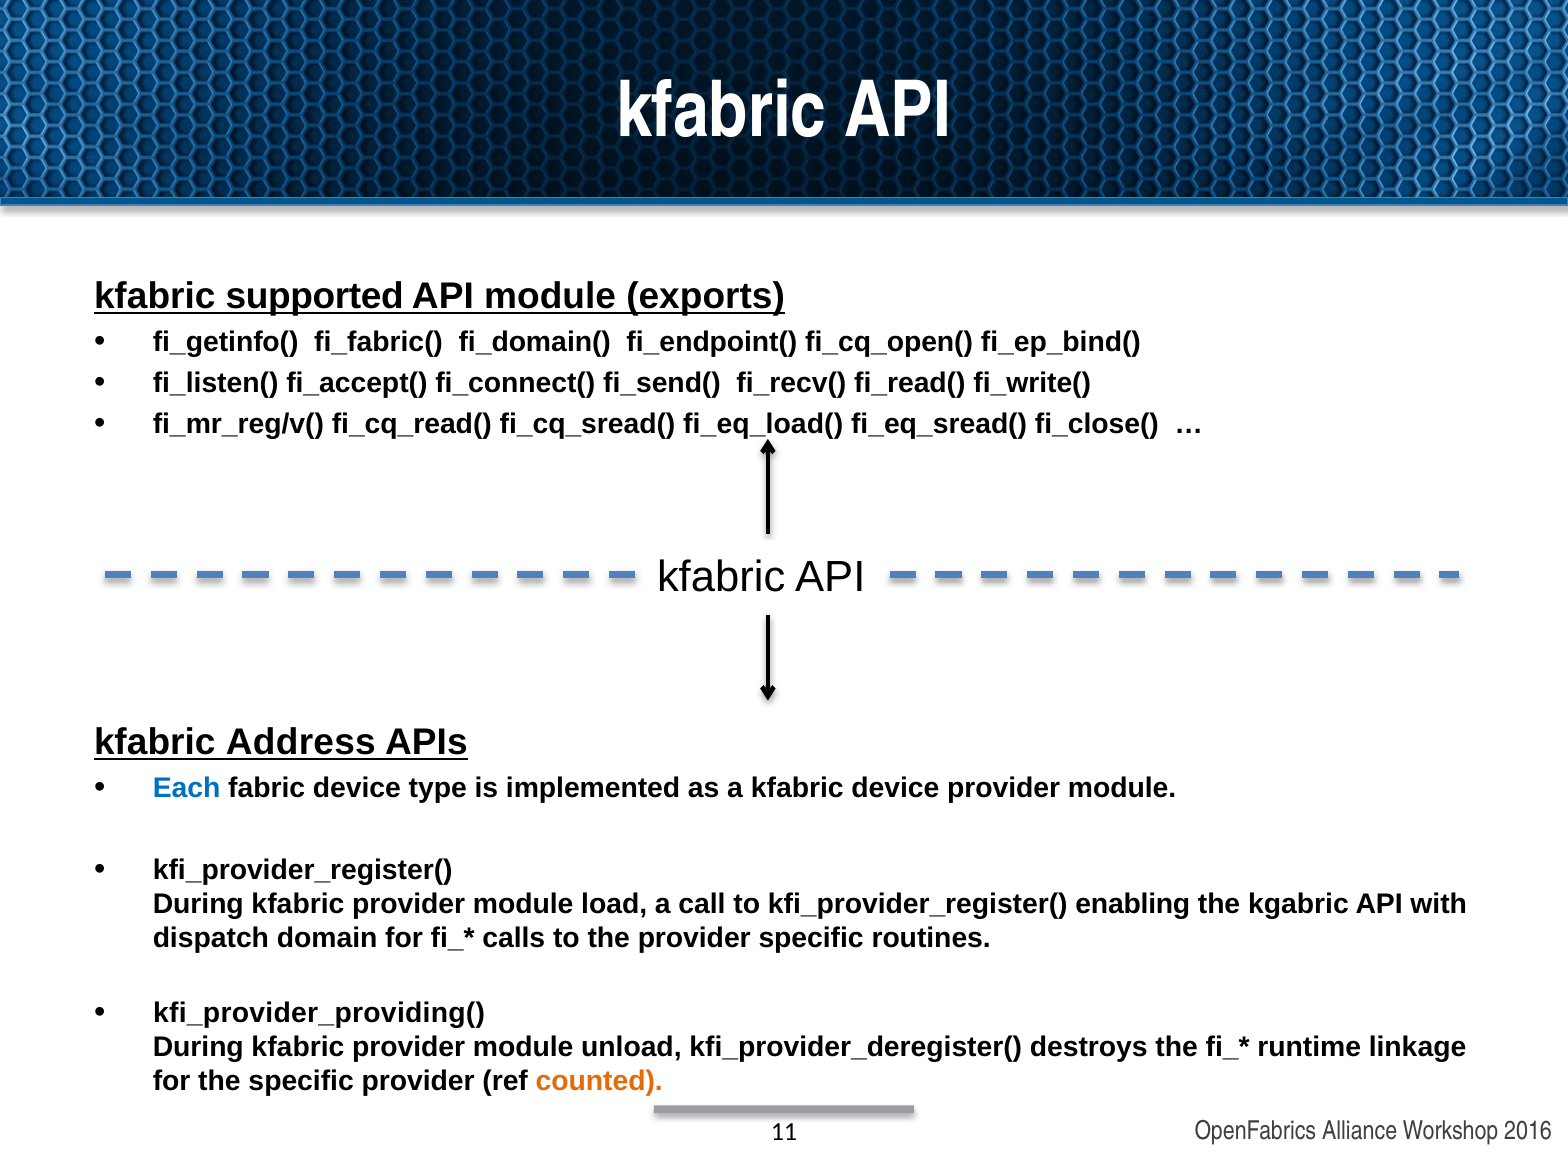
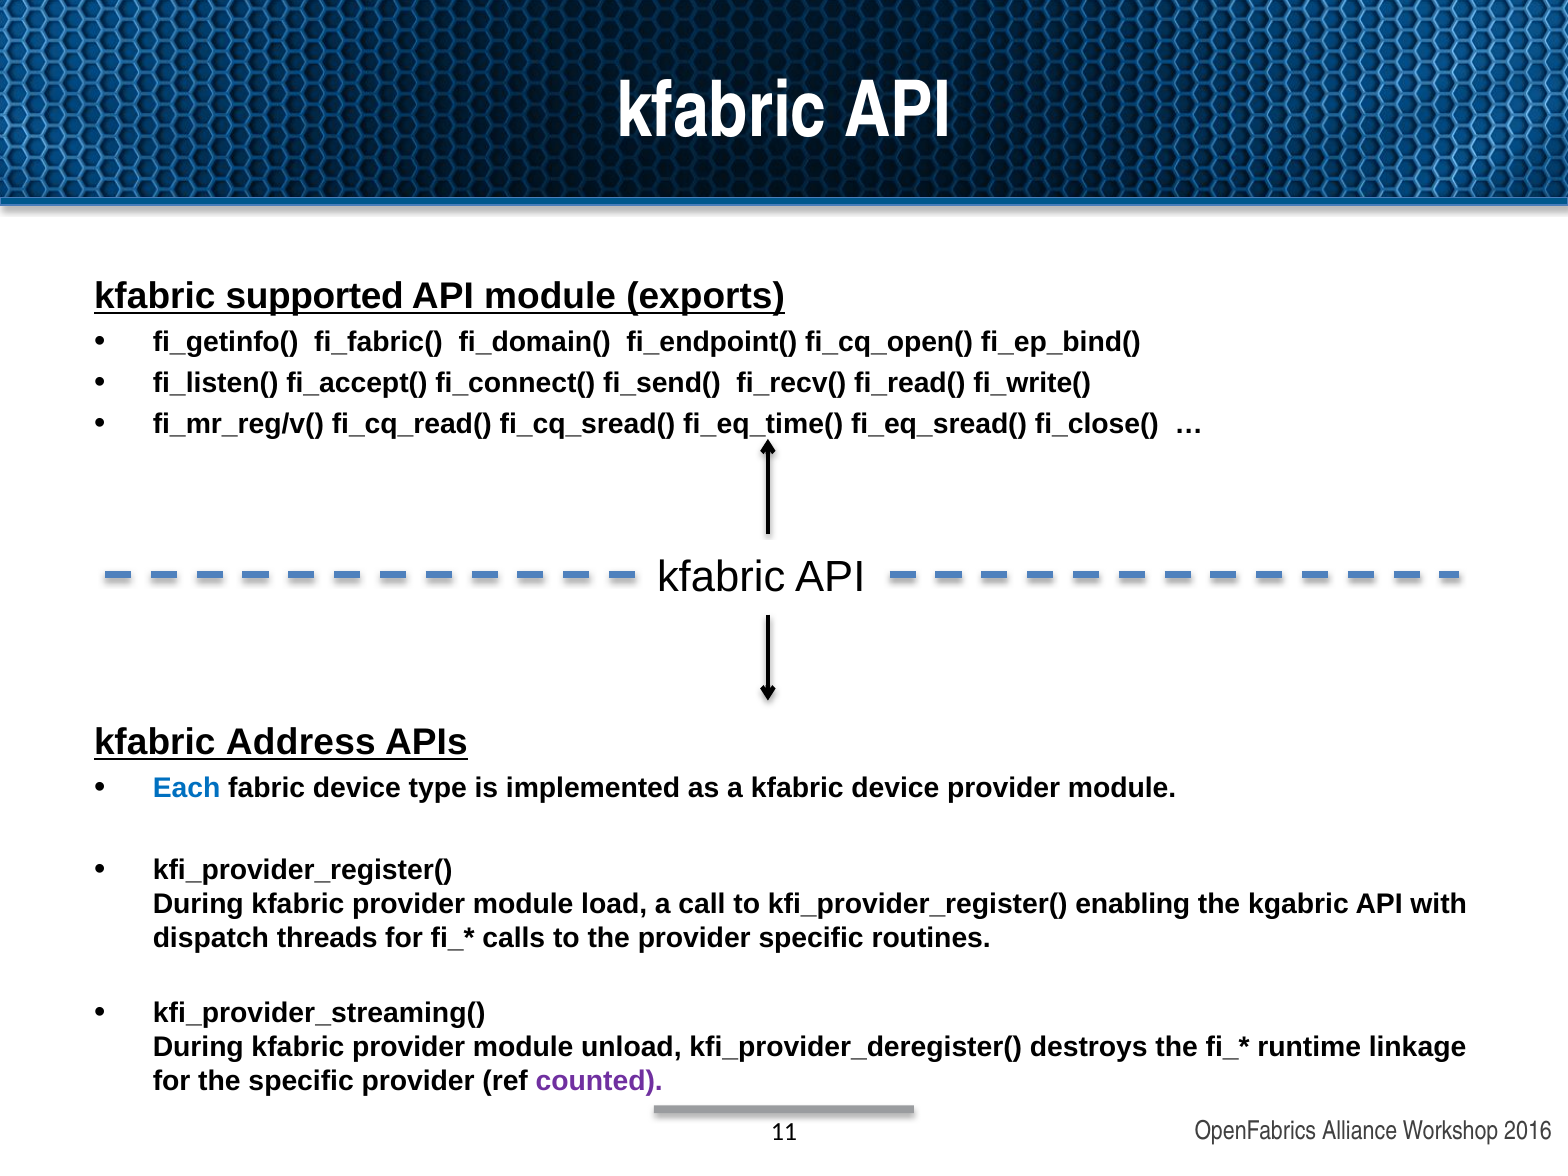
fi_eq_load(: fi_eq_load( -> fi_eq_time( (763, 424)
domain: domain -> threads (327, 938)
kfi_provider_providing(: kfi_provider_providing( -> kfi_provider_streaming( (319, 1013)
counted colour: orange -> purple (599, 1081)
